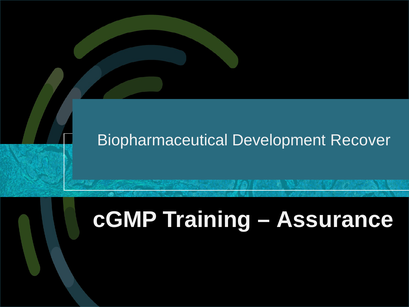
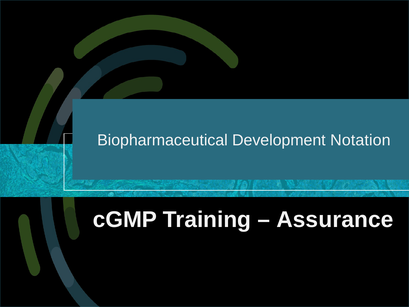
Recover: Recover -> Notation (360, 140)
